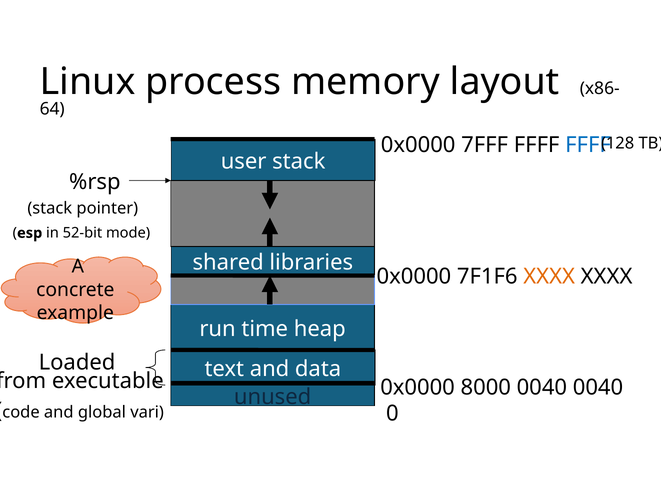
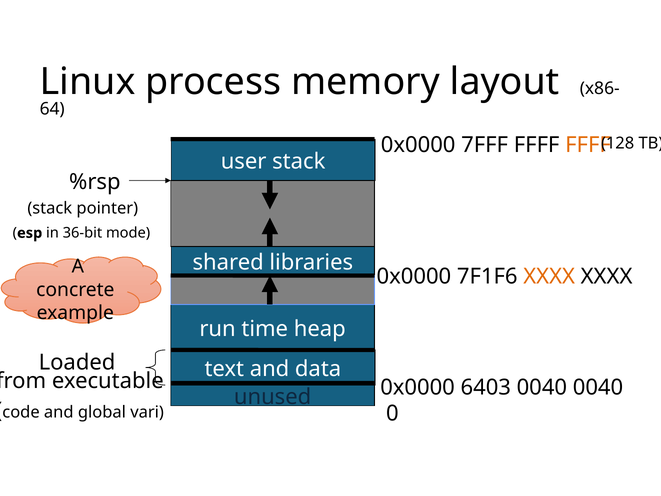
FFFF colour: blue -> orange (588, 145)
52-bit: 52-bit -> 36-bit (82, 233)
8000: 8000 -> 6403 (486, 387)
